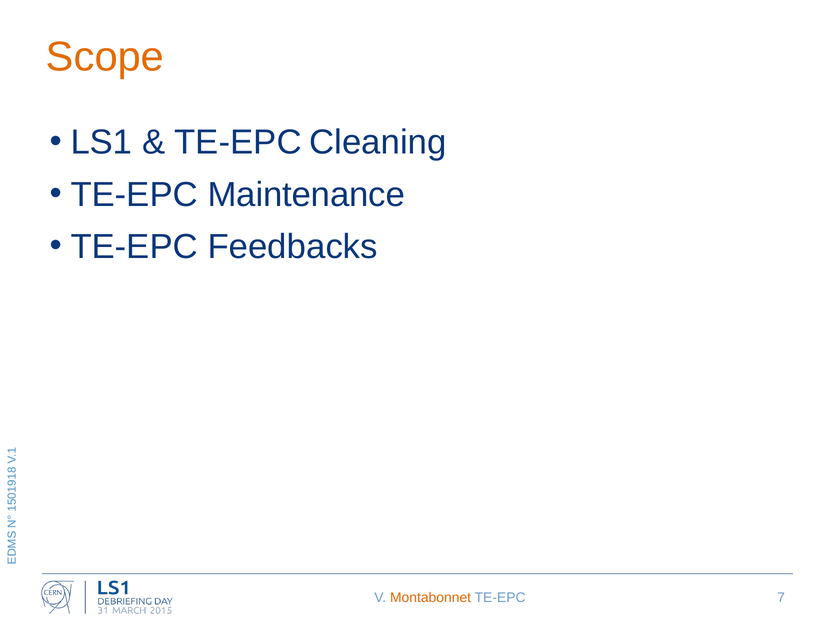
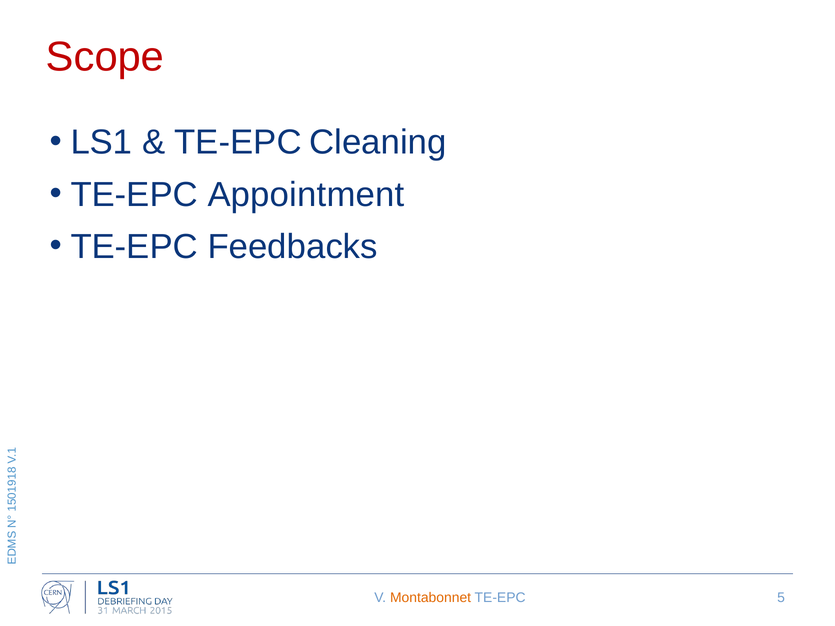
Scope colour: orange -> red (105, 57)
Maintenance: Maintenance -> Appointment (306, 195)
TE-EPC 7: 7 -> 5 (781, 598)
